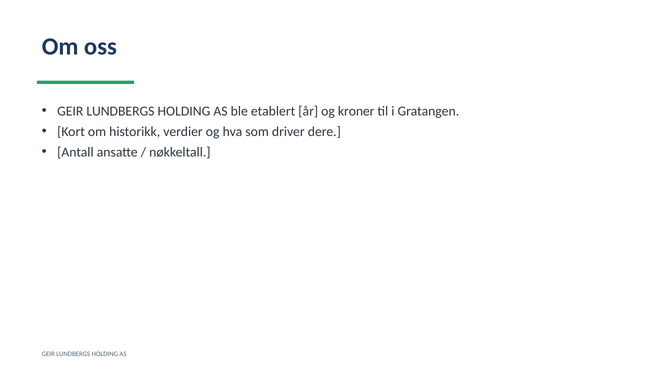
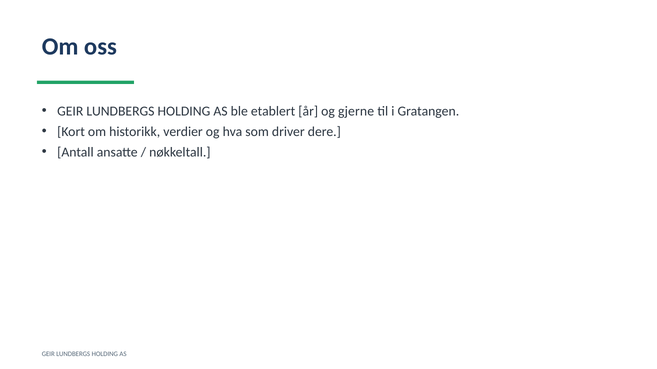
kroner: kroner -> gjerne (356, 111)
